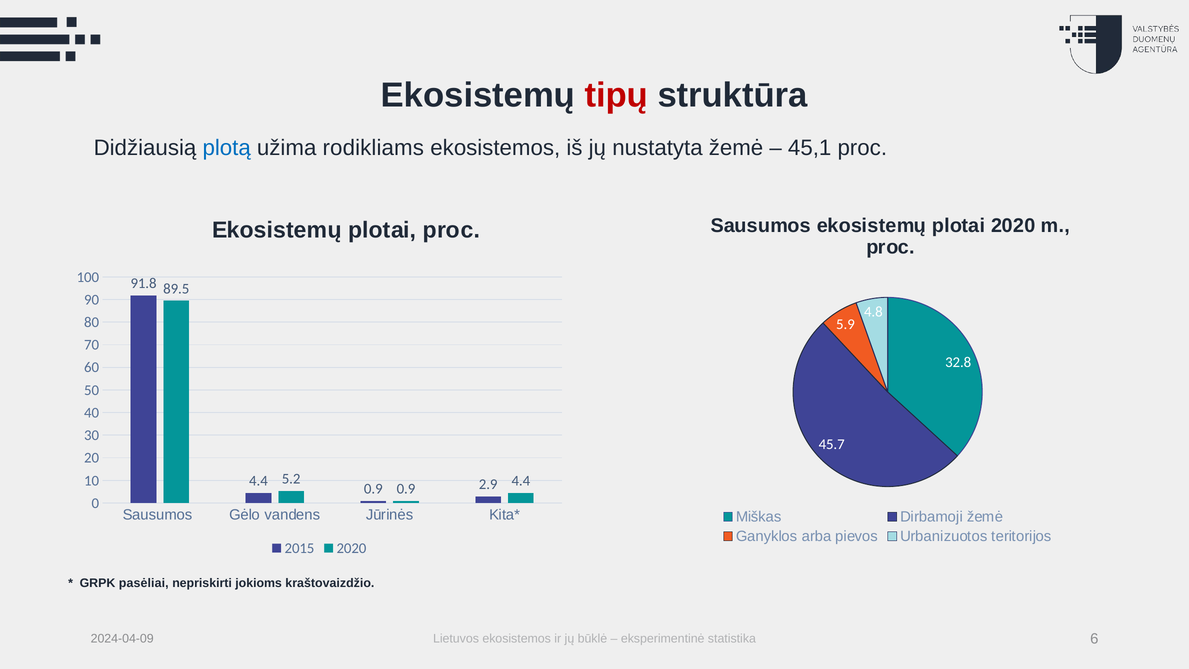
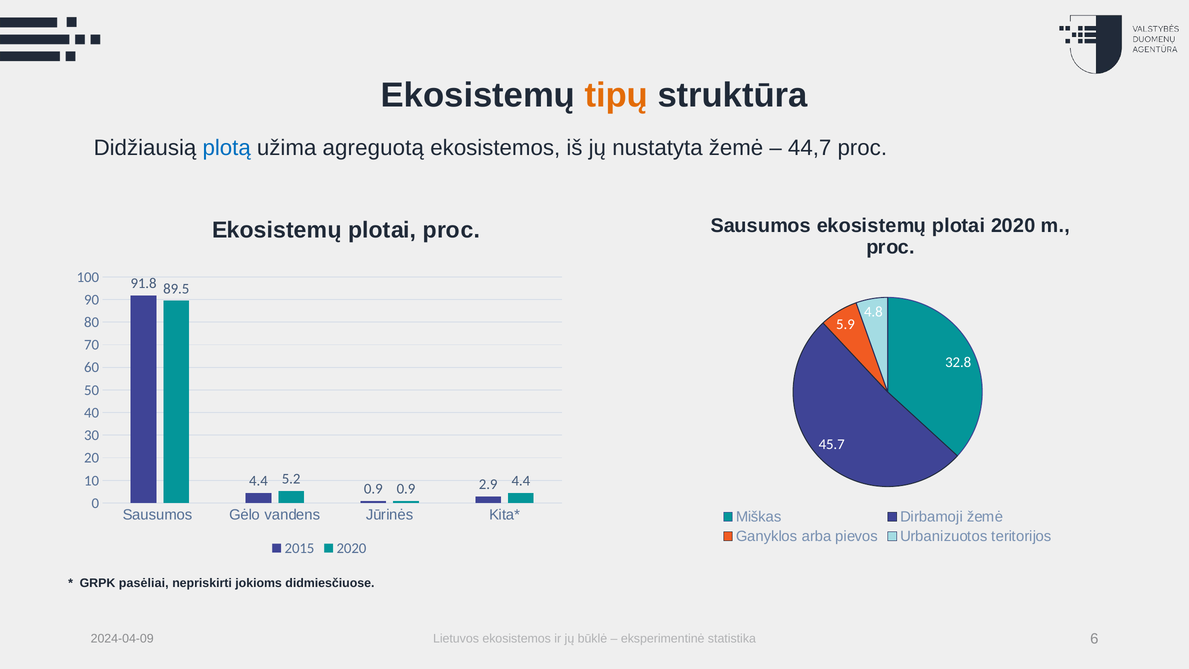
tipų colour: red -> orange (616, 95)
rodikliams: rodikliams -> agreguotą (373, 148)
45,1: 45,1 -> 44,7 (810, 148)
kraštovaizdžio: kraštovaizdžio -> didmiesčiuose (330, 583)
